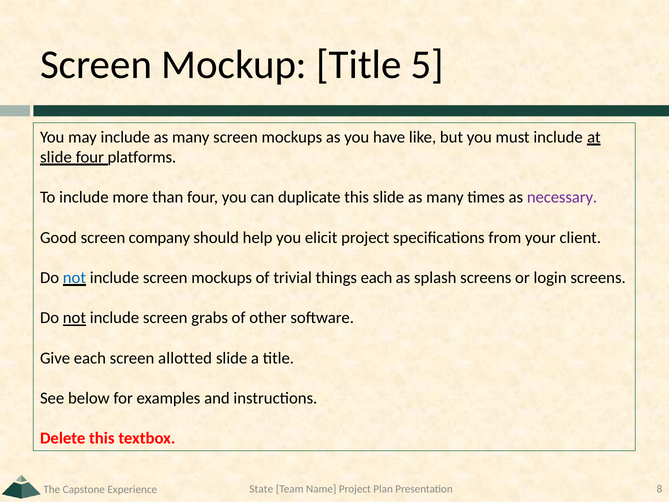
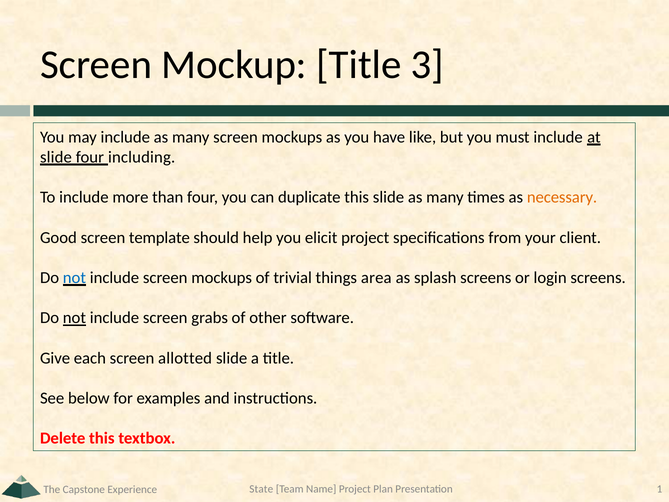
5: 5 -> 3 (427, 65)
platforms: platforms -> including (142, 157)
necessary colour: purple -> orange (562, 197)
company: company -> template (159, 237)
things each: each -> area (376, 278)
8: 8 -> 1 (660, 489)
